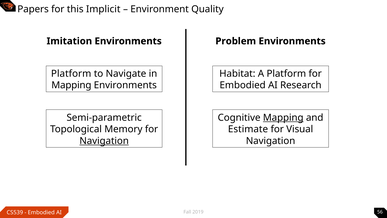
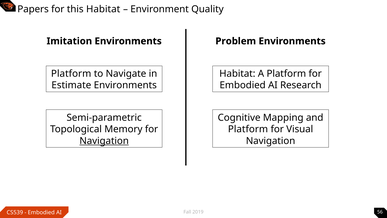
this Implicit: Implicit -> Habitat (103, 9)
Mapping: Mapping -> Estimate (71, 85)
Mapping underline: present -> none (283, 117)
Estimate: Estimate -> Platform (248, 129)
